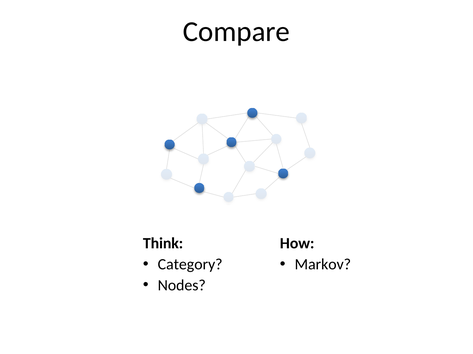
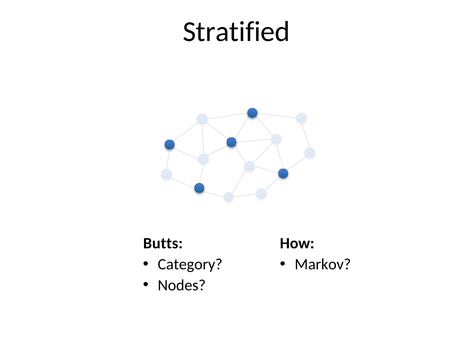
Compare: Compare -> Stratified (236, 32)
Think: Think -> Butts (163, 244)
